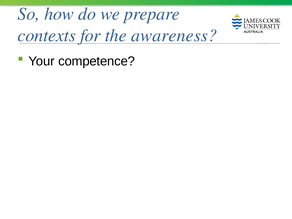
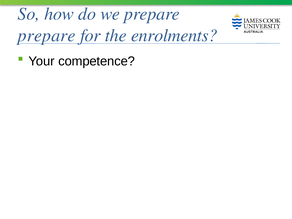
contexts: contexts -> prepare (47, 35)
awareness: awareness -> enrolments (174, 35)
